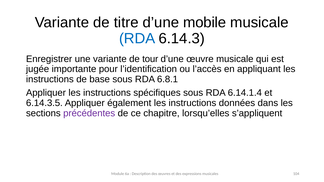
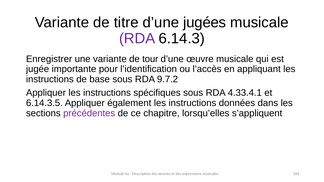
mobile: mobile -> jugées (205, 23)
RDA colour: blue -> purple (137, 39)
6.8.1: 6.8.1 -> 9.7.2 (168, 79)
6.14.1.4: 6.14.1.4 -> 4.33.4.1 (245, 93)
